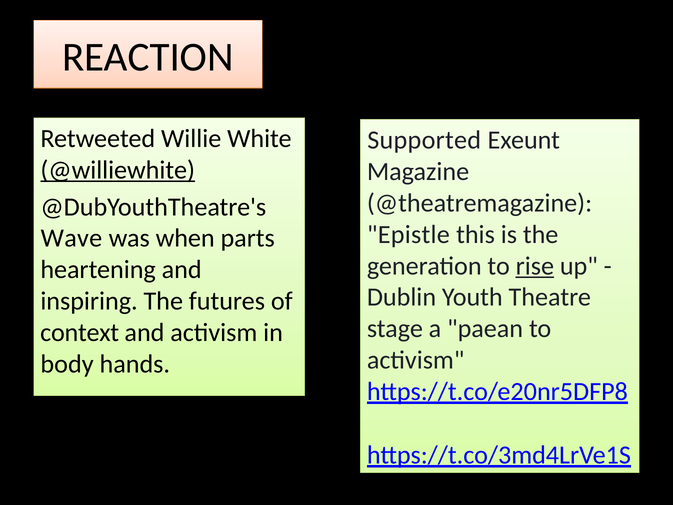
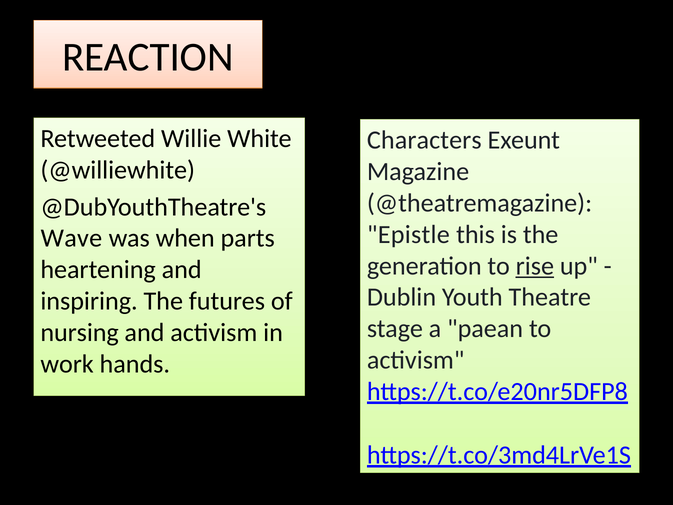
Supported: Supported -> Characters (424, 140)
@williewhite underline: present -> none (118, 170)
context: context -> nursing (80, 332)
body: body -> work (67, 364)
